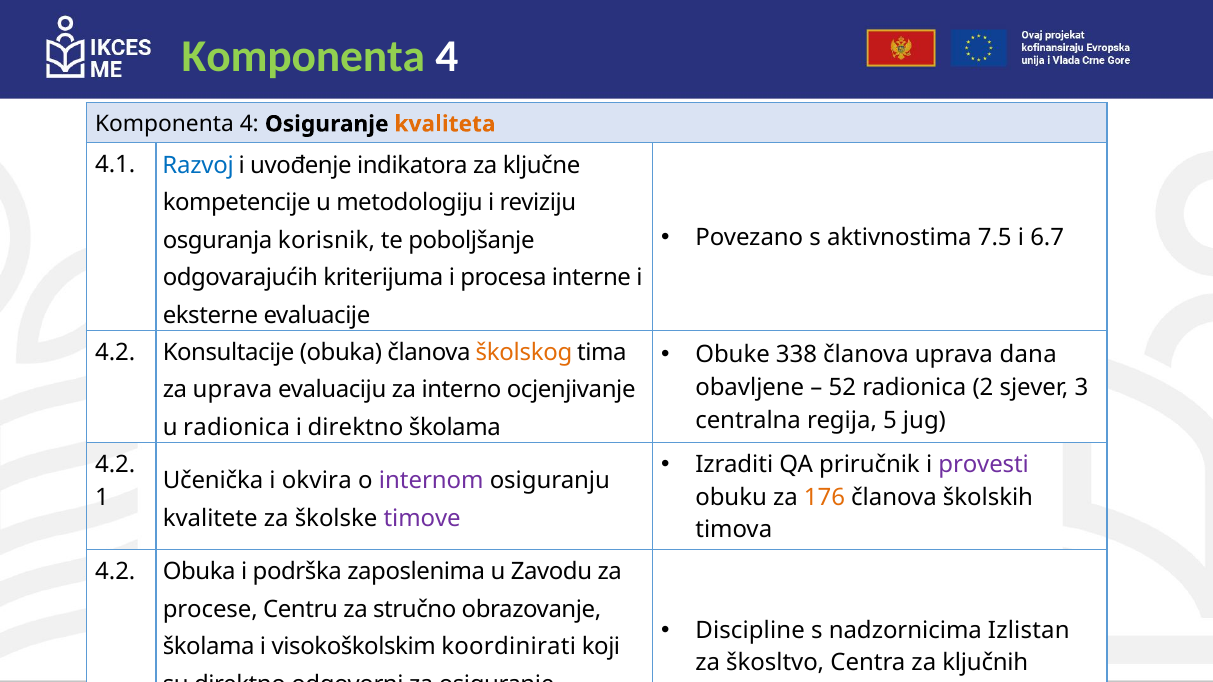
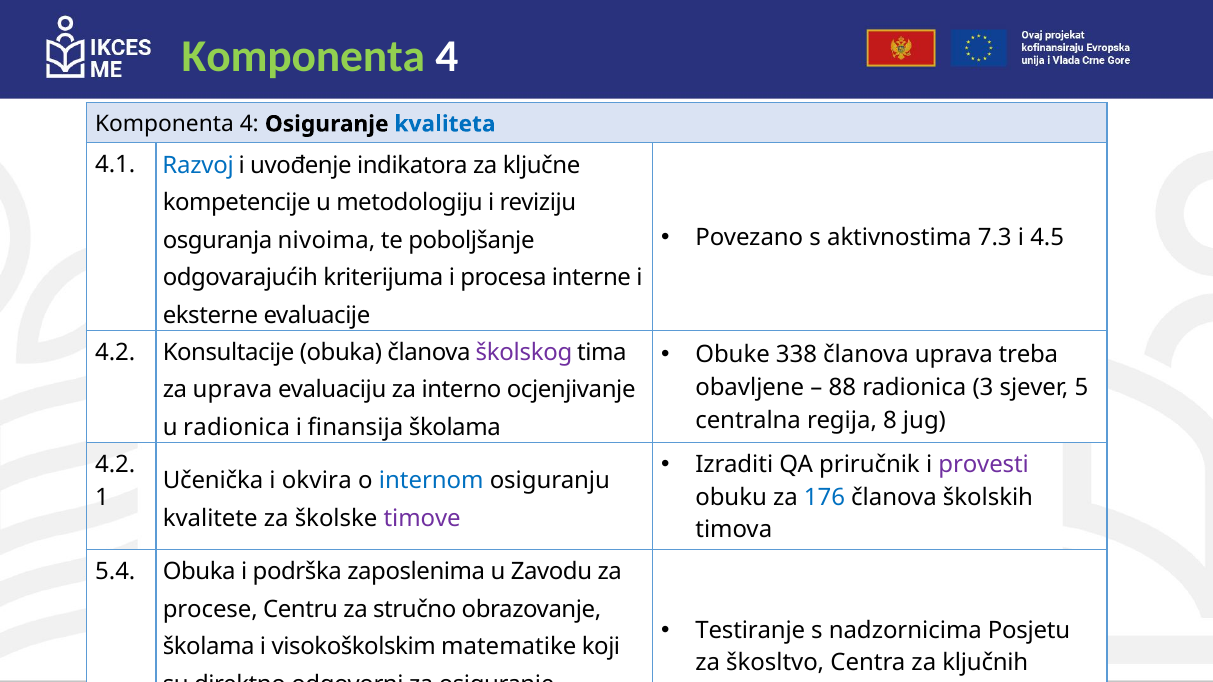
kvaliteta colour: orange -> blue (445, 124)
7.5: 7.5 -> 7.3 (995, 238)
6.7: 6.7 -> 4.5 (1047, 238)
korisnik: korisnik -> nivoima (327, 240)
dana: dana -> treba (1028, 355)
školskog colour: orange -> purple (524, 353)
52: 52 -> 88 (842, 388)
2: 2 -> 3 (983, 388)
3: 3 -> 5 (1082, 388)
5: 5 -> 8 (890, 420)
i direktno: direktno -> finansija (355, 428)
internom colour: purple -> blue (431, 481)
176 colour: orange -> blue (825, 497)
4.2: 4.2 -> 5.4 (115, 572)
Discipline: Discipline -> Testiranje (750, 631)
Izlistan: Izlistan -> Posjetu (1029, 631)
koordinirati: koordinirati -> matematike (509, 647)
